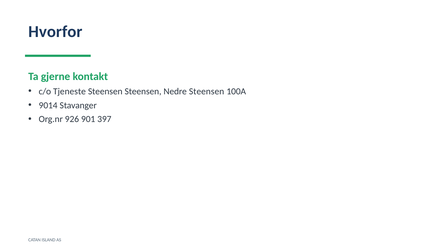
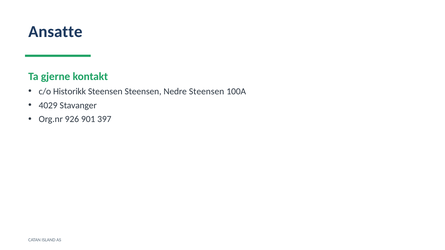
Hvorfor: Hvorfor -> Ansatte (55, 32)
Tjeneste: Tjeneste -> Historikk (70, 92)
9014: 9014 -> 4029 (48, 105)
